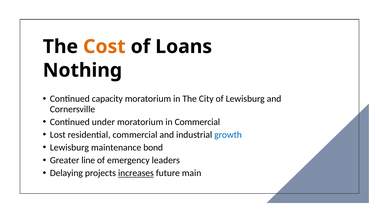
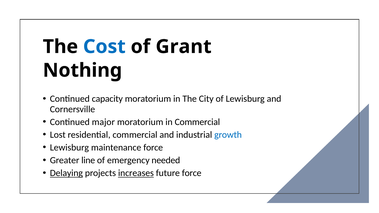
Cost colour: orange -> blue (104, 47)
Loans: Loans -> Grant (184, 47)
under: under -> major (103, 122)
maintenance bond: bond -> force (153, 148)
leaders: leaders -> needed (166, 160)
Delaying underline: none -> present (66, 173)
future main: main -> force (192, 173)
